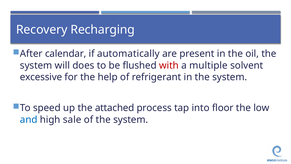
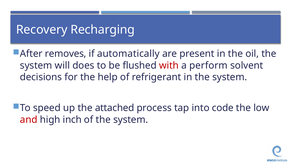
calendar: calendar -> removes (66, 54)
multiple: multiple -> perform (208, 65)
excessive: excessive -> decisions (41, 77)
floor: floor -> code (223, 108)
and colour: blue -> red (29, 119)
sale: sale -> inch (72, 119)
